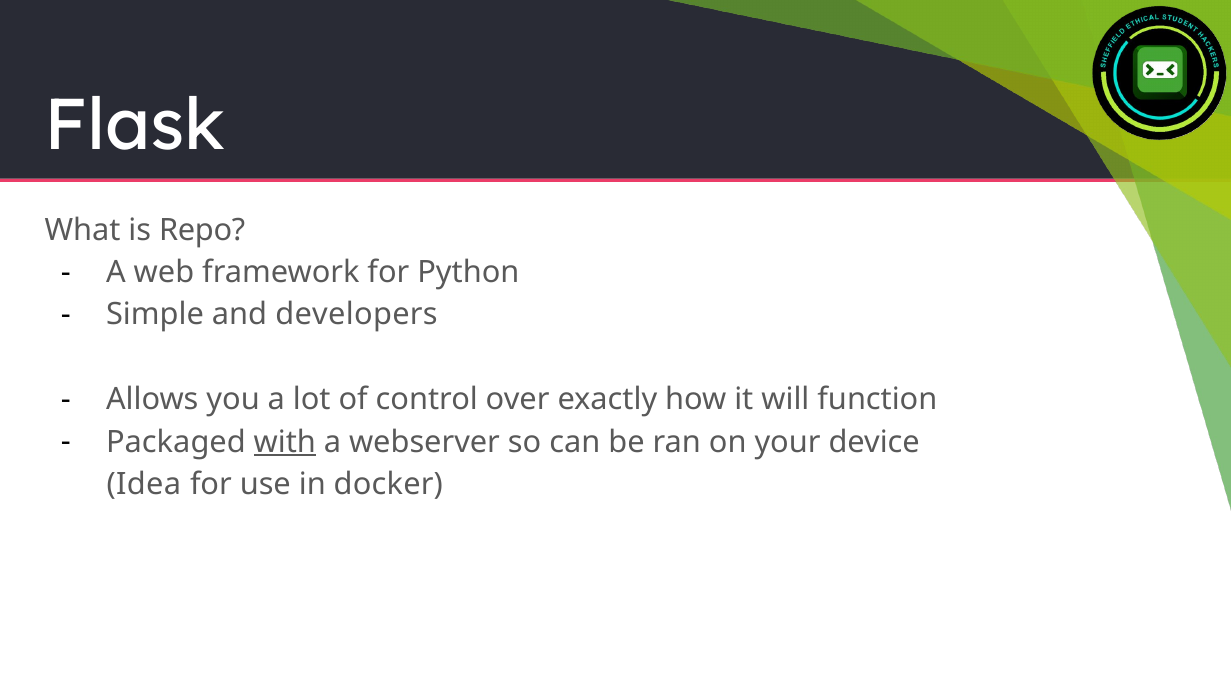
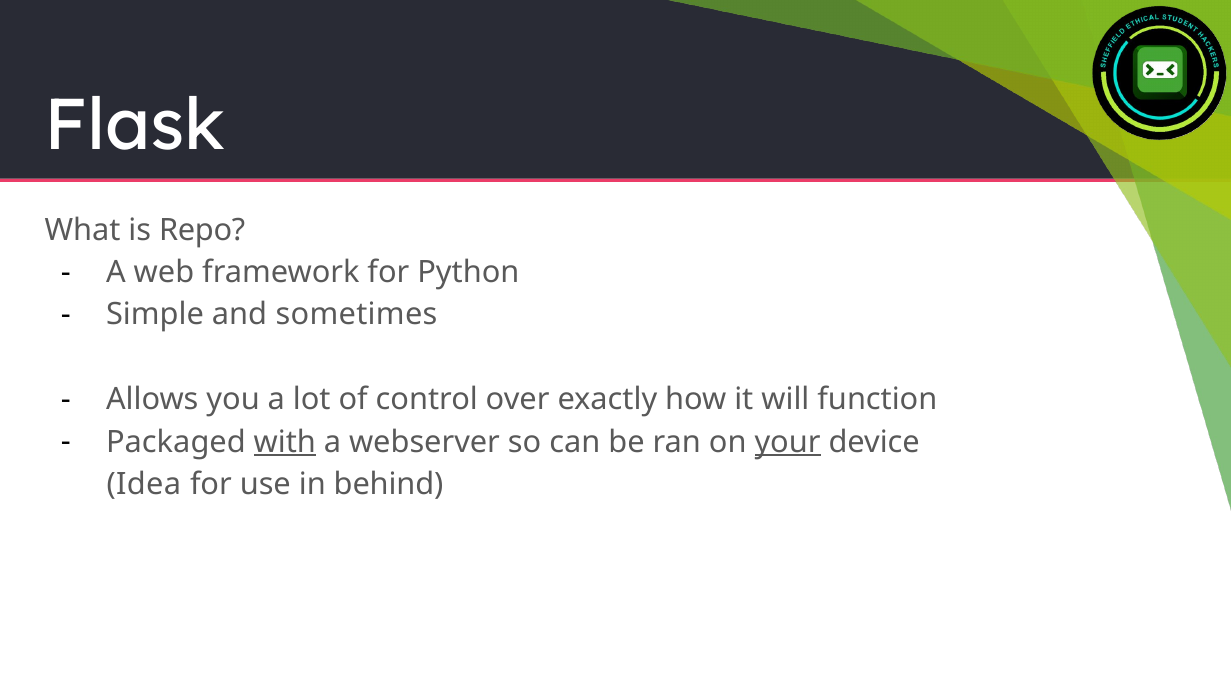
developers: developers -> sometimes (357, 315)
your underline: none -> present (788, 442)
docker: docker -> behind (389, 485)
